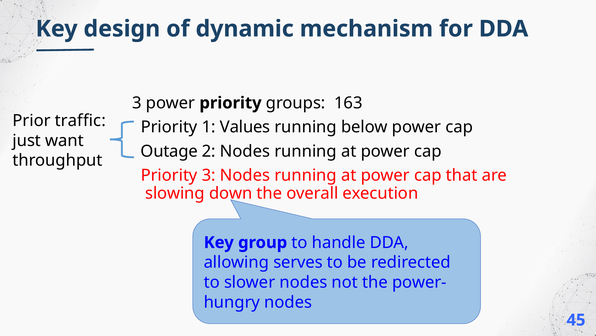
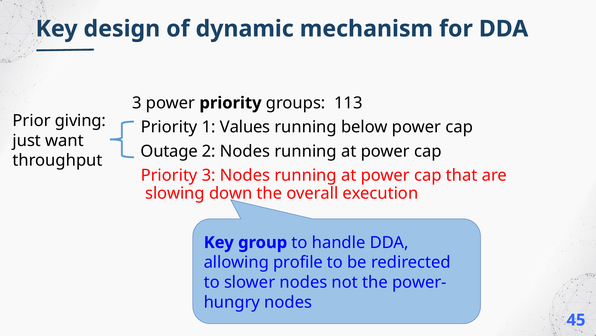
6: 6 -> 1 (348, 103)
traffic: traffic -> giving (80, 120)
serves: serves -> profile (298, 262)
